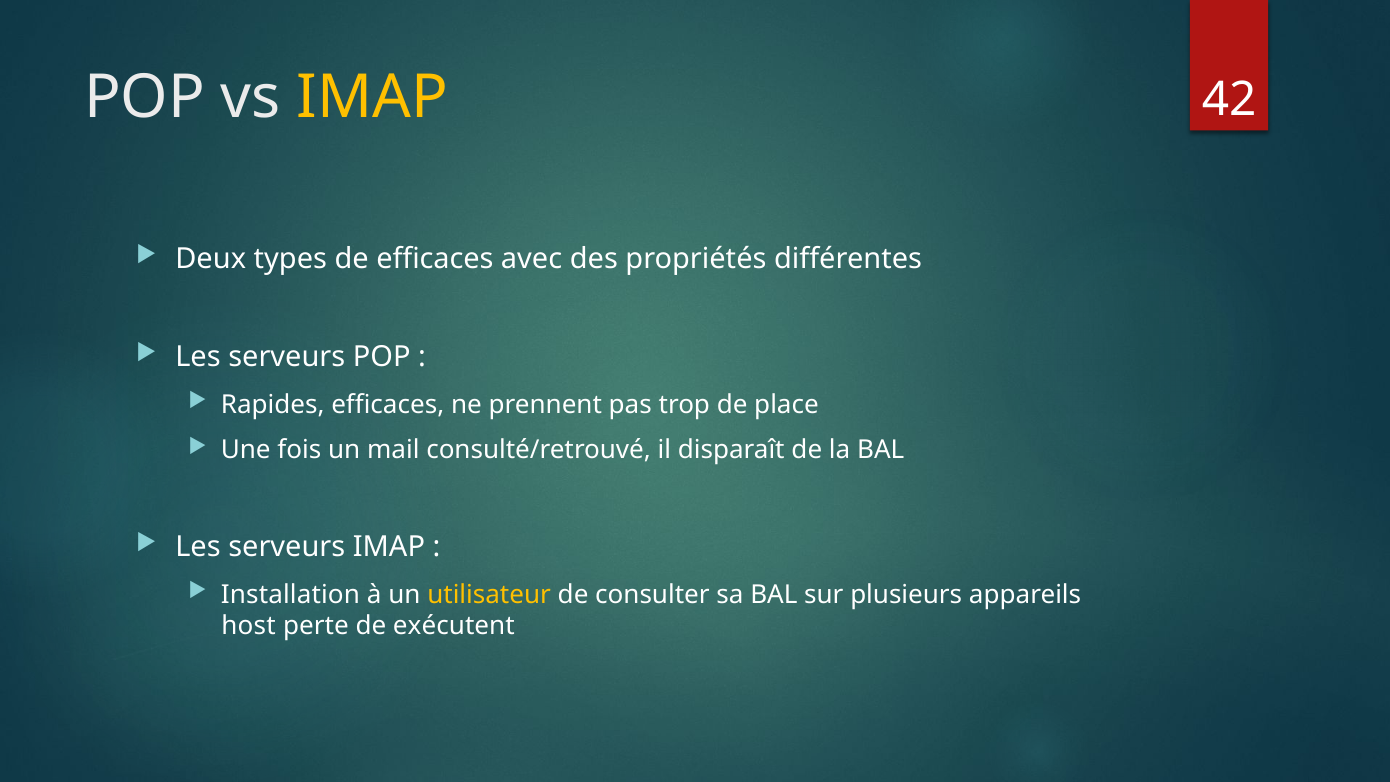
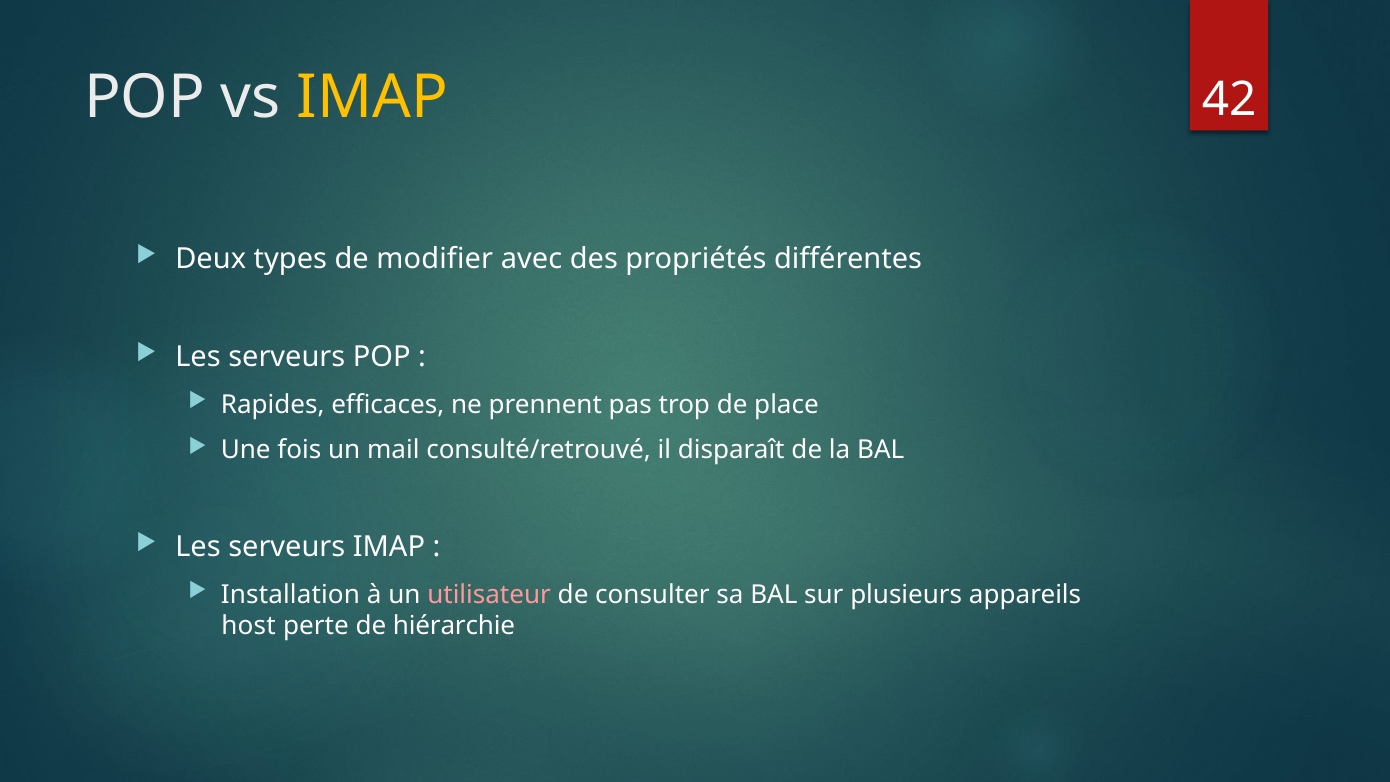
de efficaces: efficaces -> modifier (435, 259)
utilisateur colour: yellow -> pink (489, 595)
exécutent: exécutent -> hiérarchie (454, 626)
